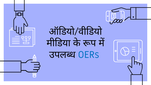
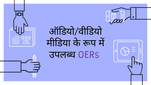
OERs colour: blue -> purple (89, 55)
